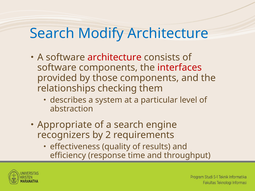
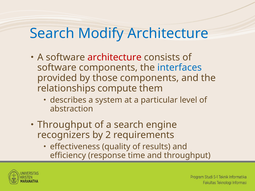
interfaces colour: red -> blue (180, 68)
checking: checking -> compute (117, 88)
Appropriate: Appropriate -> Throughput (65, 125)
